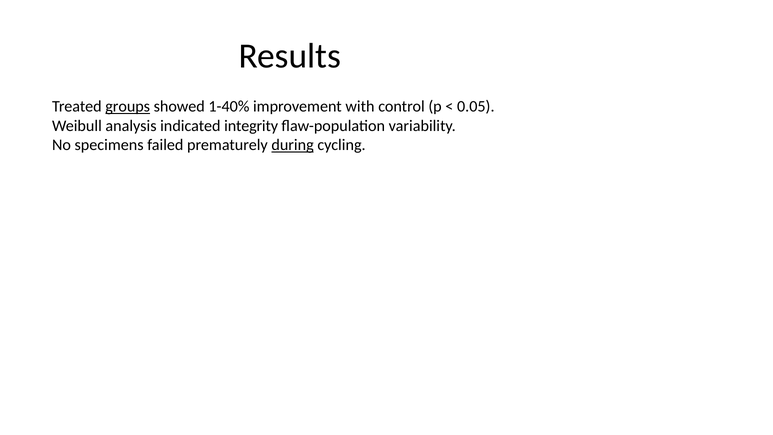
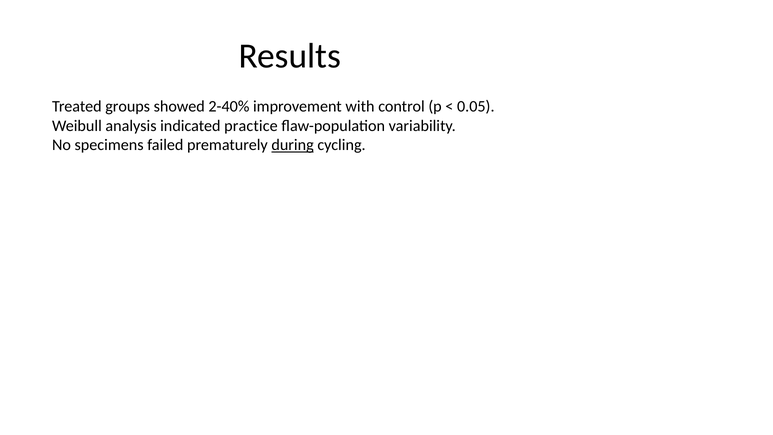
groups underline: present -> none (128, 106)
1-40%: 1-40% -> 2-40% (229, 106)
integrity: integrity -> practice (251, 126)
